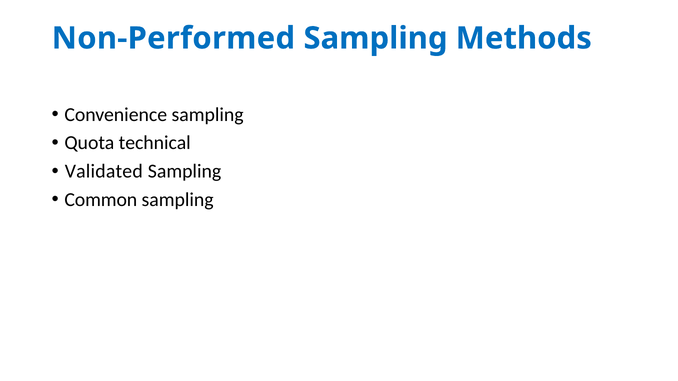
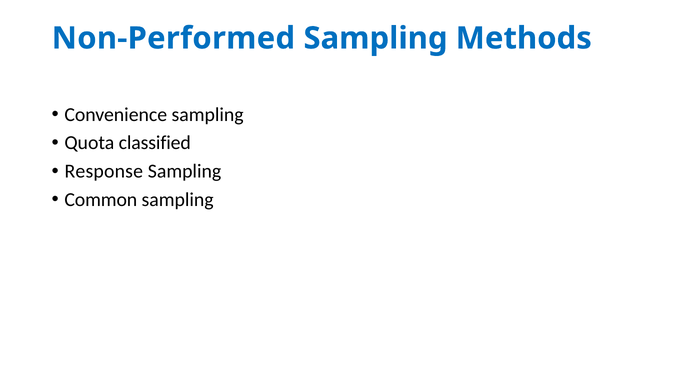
technical: technical -> classified (155, 143)
Validated: Validated -> Response (104, 171)
